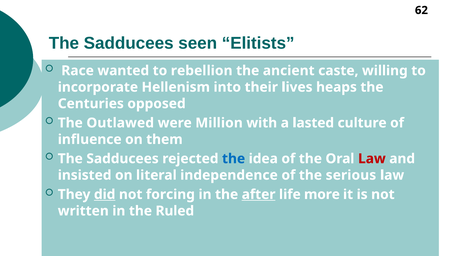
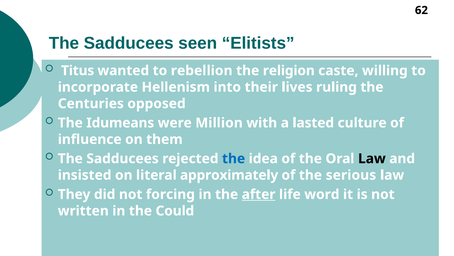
Race: Race -> Titus (78, 70)
ancient: ancient -> religion (289, 70)
heaps: heaps -> ruling (336, 87)
Outlawed: Outlawed -> Idumeans (120, 123)
Law colour: red -> black (372, 158)
independence: independence -> approximately (229, 175)
did underline: present -> none (105, 194)
more: more -> word (322, 194)
Ruled: Ruled -> Could (175, 210)
